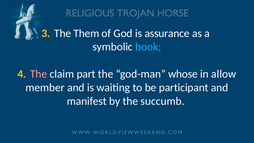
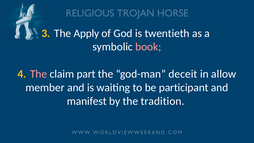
Them: Them -> Apply (86, 33)
assurance: assurance -> twentieth (167, 33)
book colour: light blue -> pink (148, 47)
whose: whose -> deceit (183, 74)
succumb: succumb -> tradition (163, 101)
